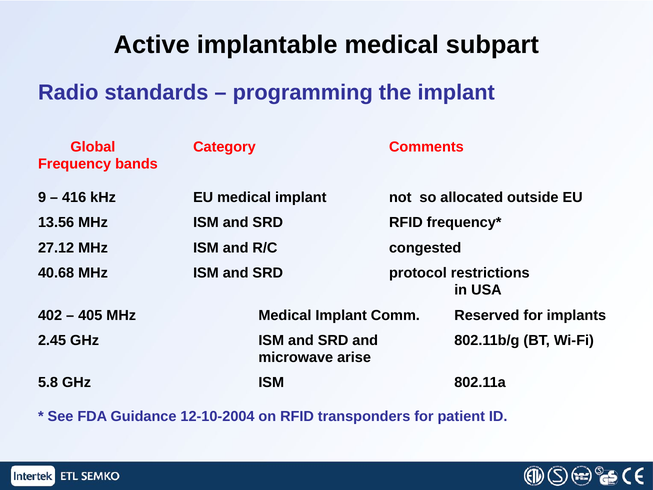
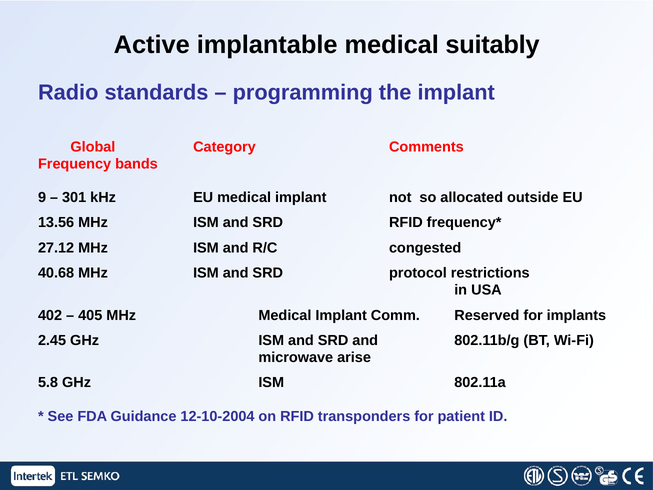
subpart: subpart -> suitably (493, 45)
416: 416 -> 301 (74, 197)
